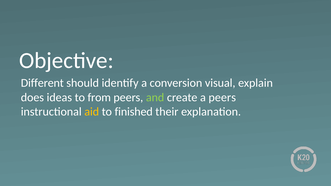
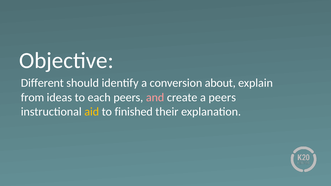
visual: visual -> about (220, 83)
does: does -> from (32, 97)
from: from -> each (99, 97)
and colour: light green -> pink (155, 97)
